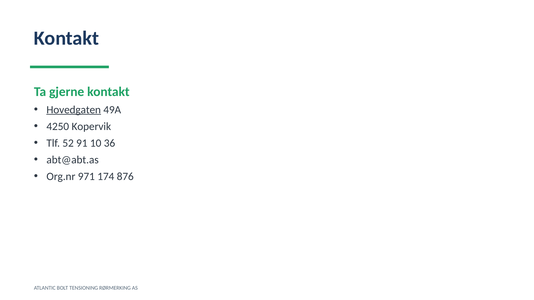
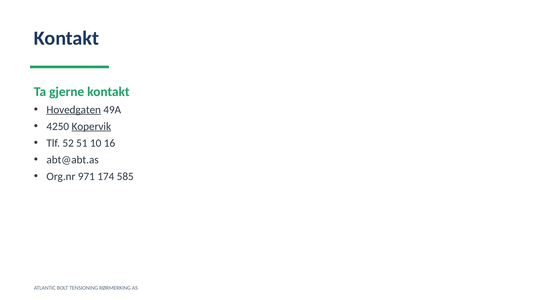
Kopervik underline: none -> present (91, 127)
91: 91 -> 51 (82, 143)
36: 36 -> 16 (110, 143)
876: 876 -> 585 (125, 177)
